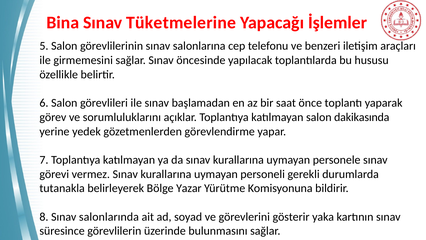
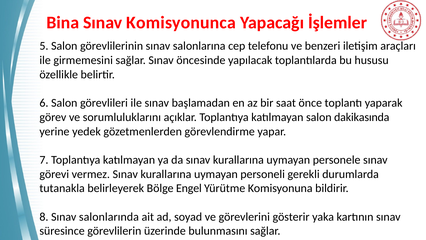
Tüketmelerine: Tüketmelerine -> Komisyonunca (181, 23)
Yazar: Yazar -> Engel (189, 188)
